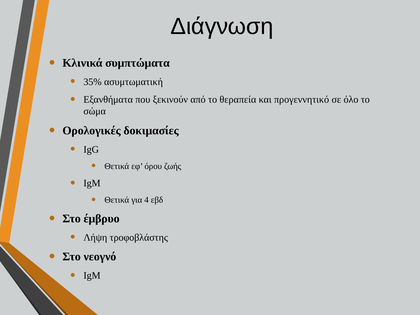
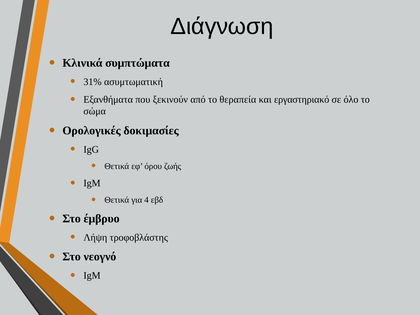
35%: 35% -> 31% (93, 82)
προγεννητικό: προγεννητικό -> εργαστηριακό (302, 99)
